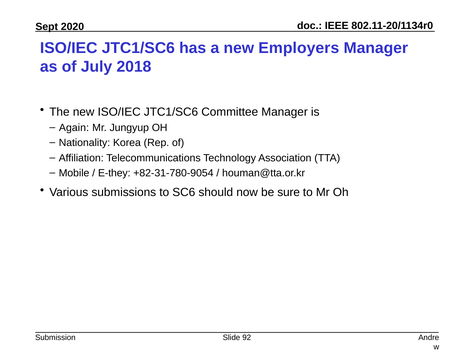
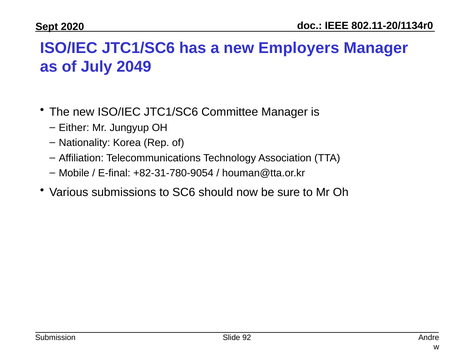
2018: 2018 -> 2049 (134, 67)
Again: Again -> Either (74, 128)
E-they: E-they -> E-final (114, 173)
